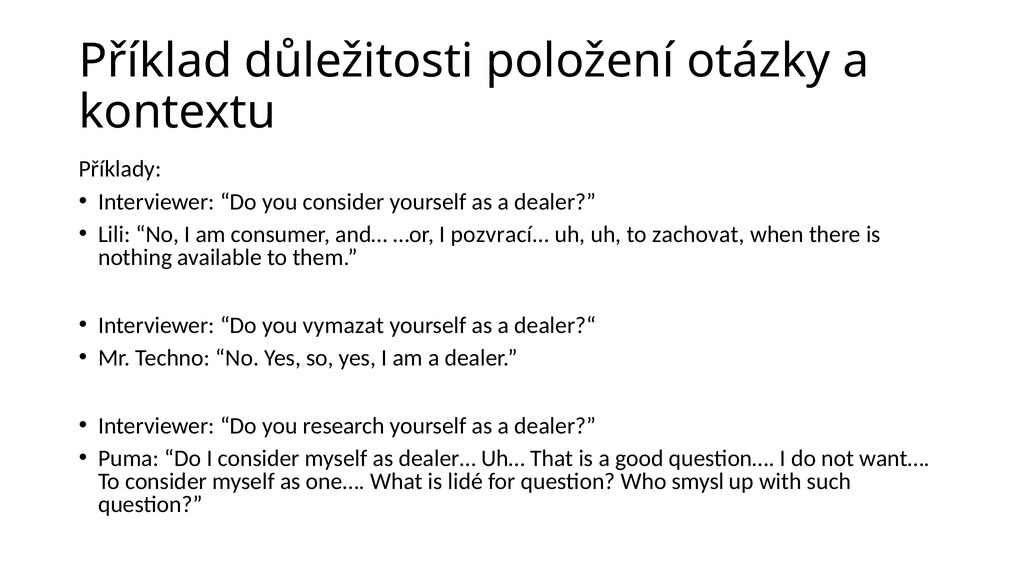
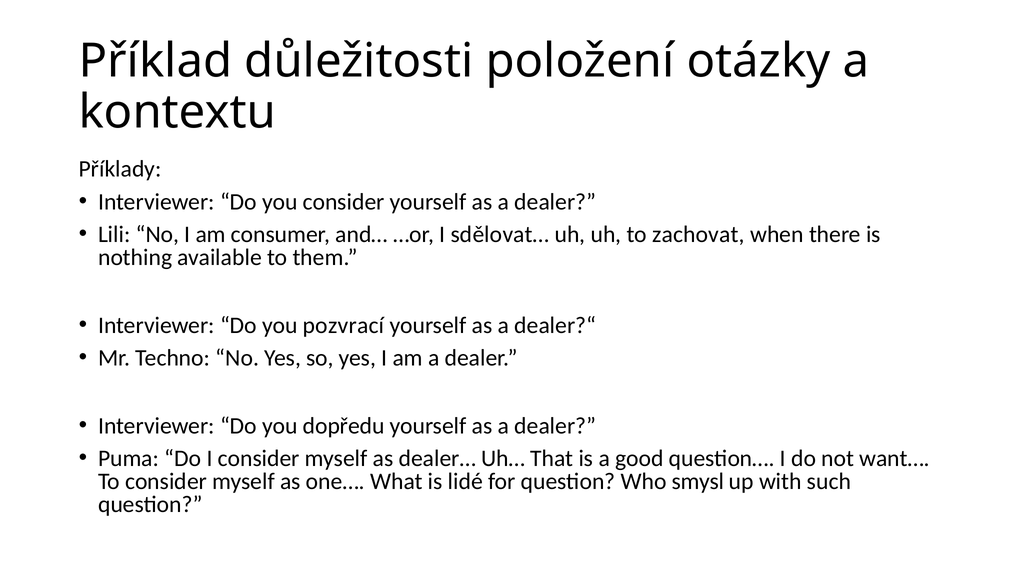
pozvrací…: pozvrací… -> sdělovat… (500, 234)
vymazat: vymazat -> pozvrací (344, 325)
research: research -> dopředu (344, 426)
